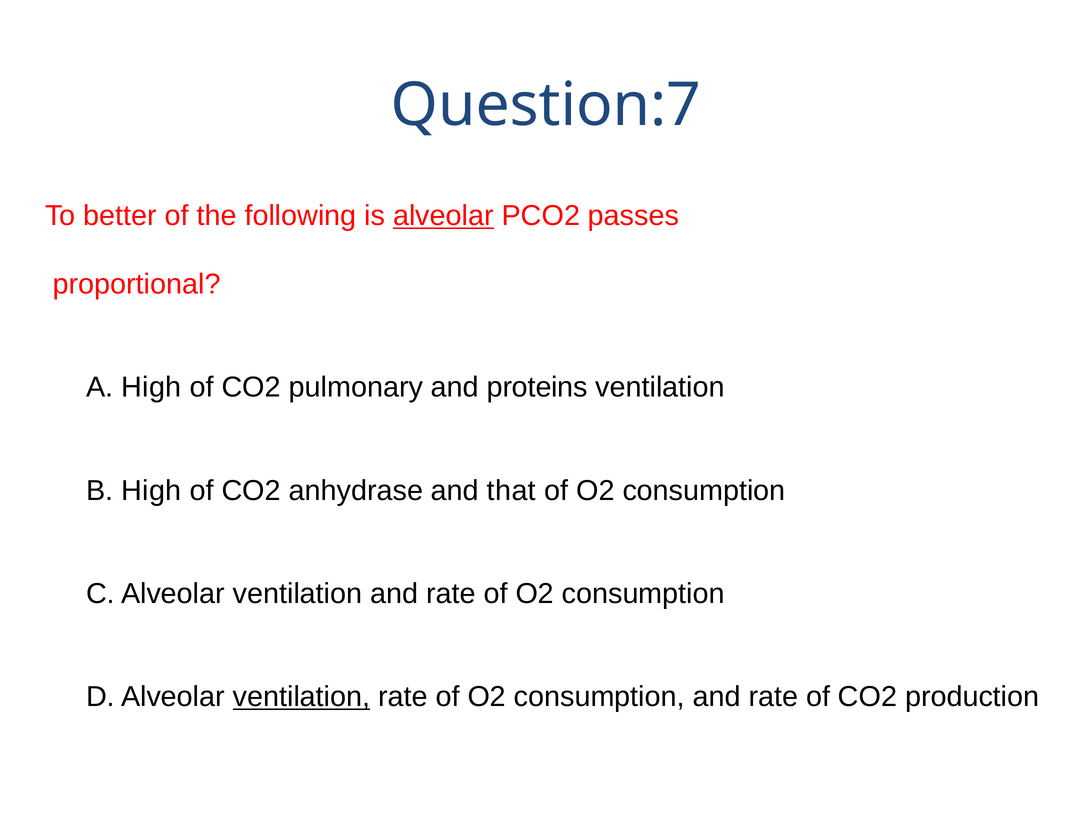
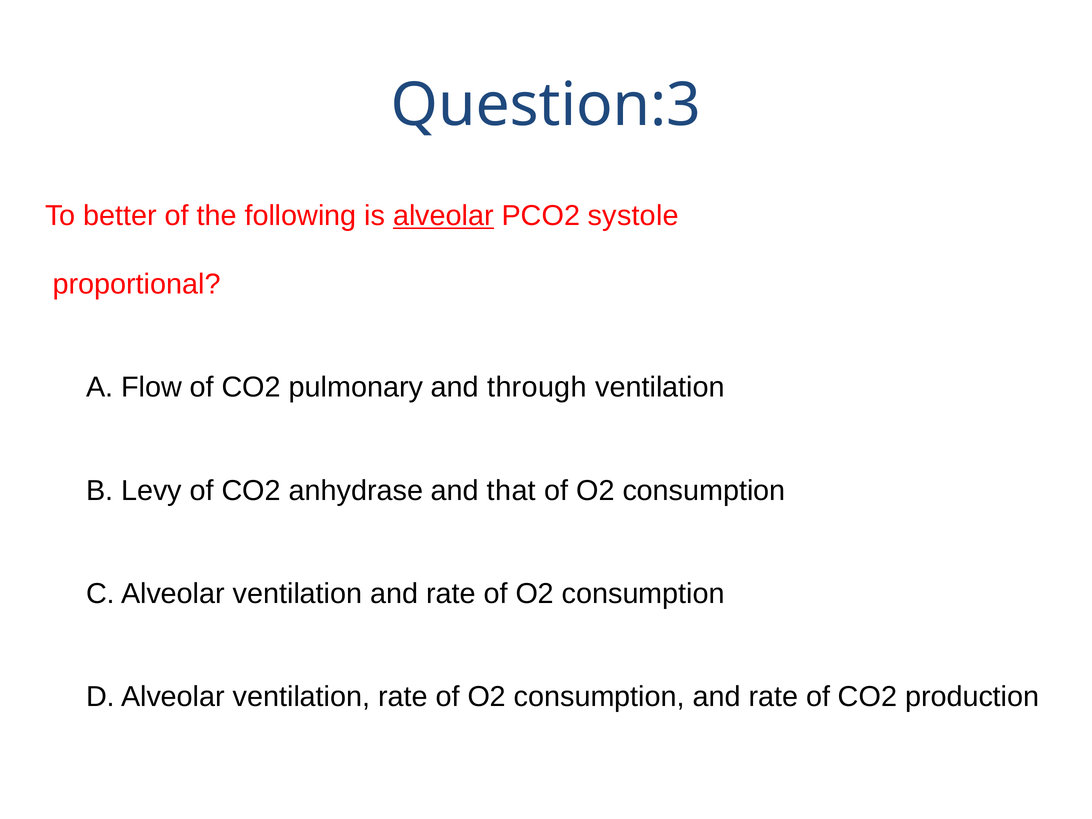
Question:7: Question:7 -> Question:3 (546, 105)
passes: passes -> systole (633, 216)
A High: High -> Flow (151, 387)
proteins: proteins -> through (537, 387)
B High: High -> Levy (151, 491)
ventilation underline: present -> none (302, 697)
